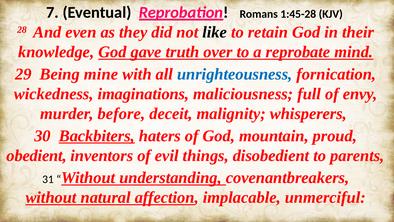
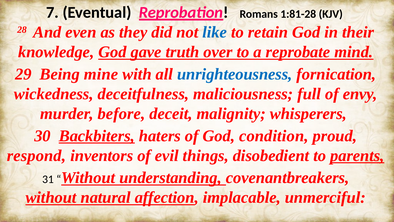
1:45-28: 1:45-28 -> 1:81-28 (298, 14)
like colour: black -> blue (215, 32)
imaginations: imaginations -> deceitfulness (143, 94)
mountain: mountain -> condition (274, 136)
obedient: obedient -> respond (36, 155)
parents underline: none -> present (357, 155)
